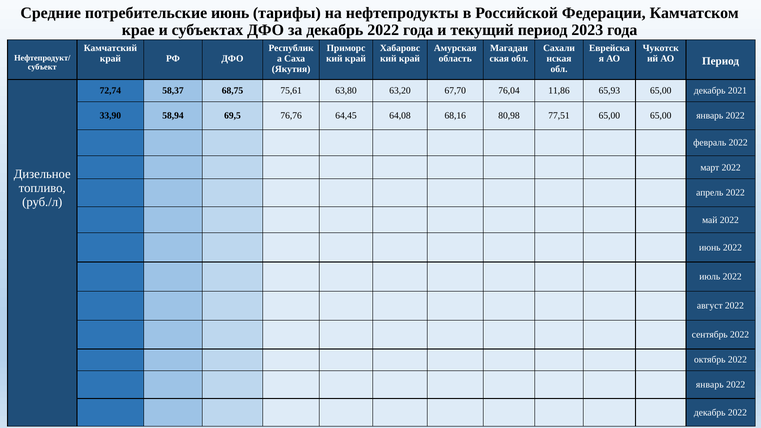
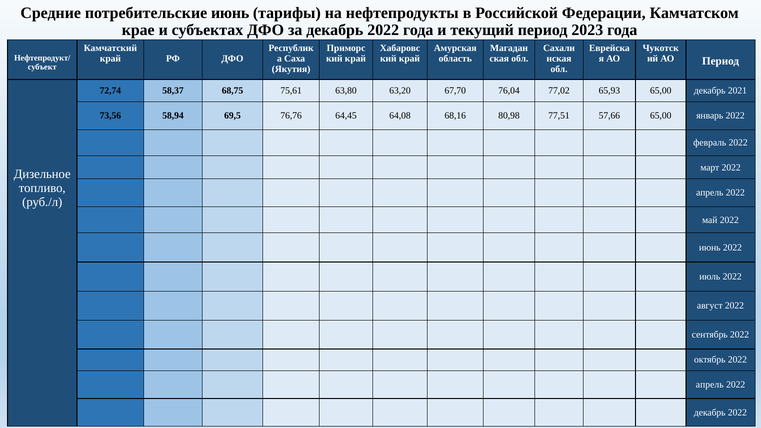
11,86: 11,86 -> 77,02 (559, 91)
33,90: 33,90 -> 73,56 (110, 116)
77,51 65,00: 65,00 -> 57,66 (609, 116)
январь: январь -> апрель (710, 385)
